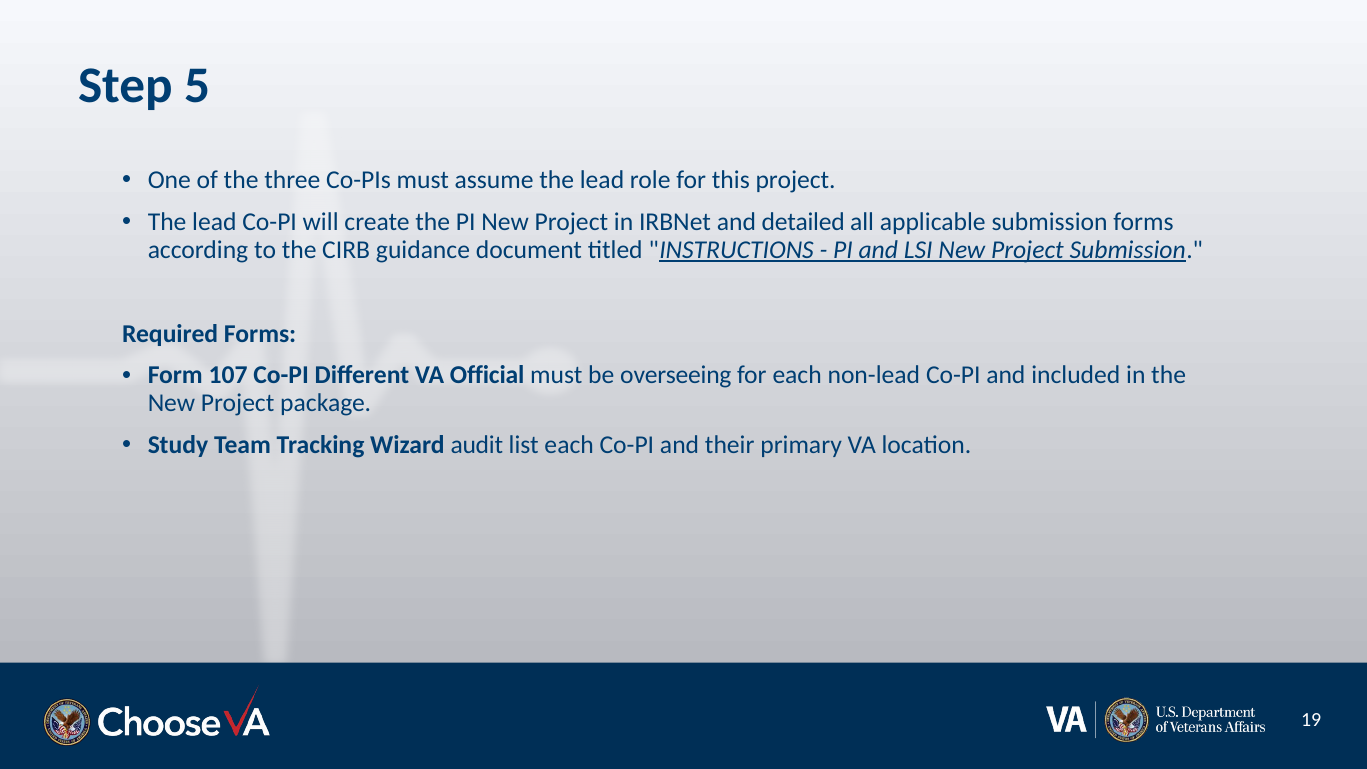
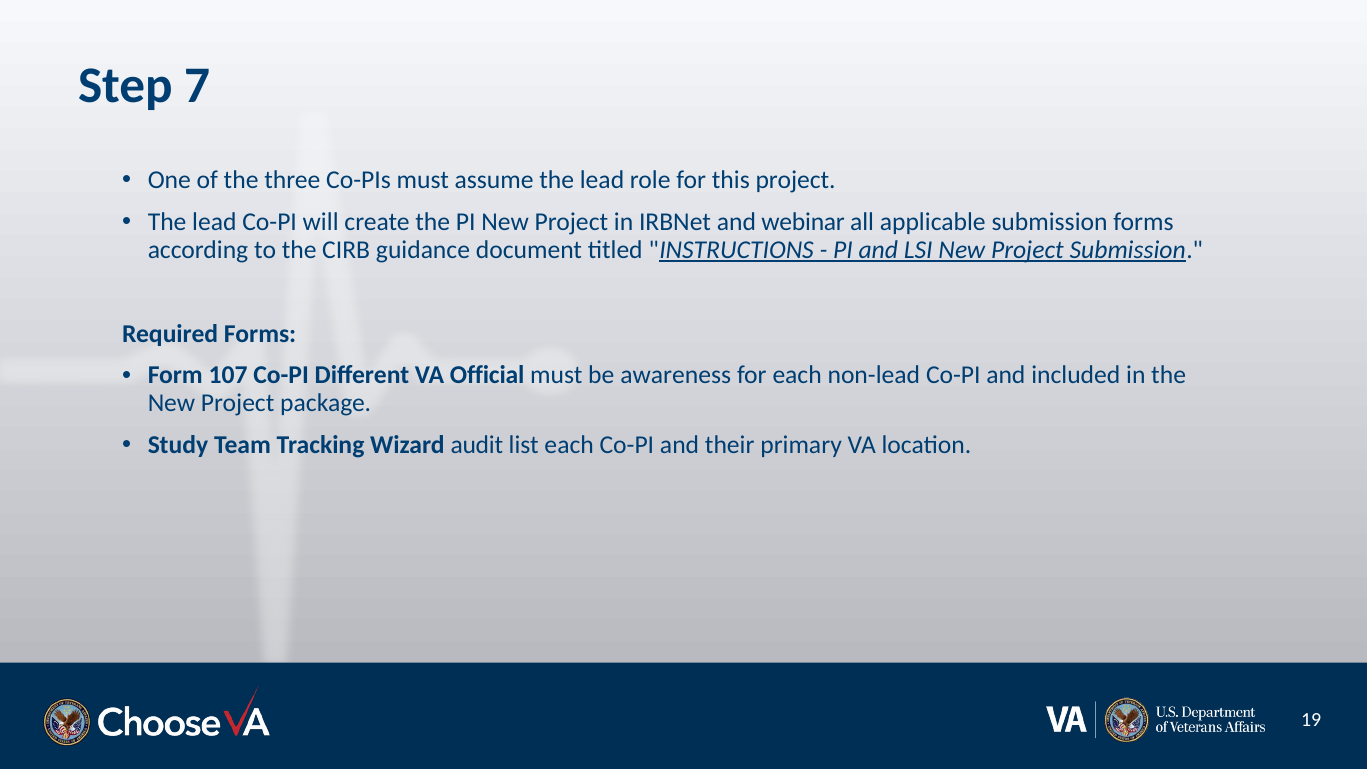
5: 5 -> 7 (197, 86)
detailed: detailed -> webinar (803, 222)
overseeing: overseeing -> awareness (676, 375)
